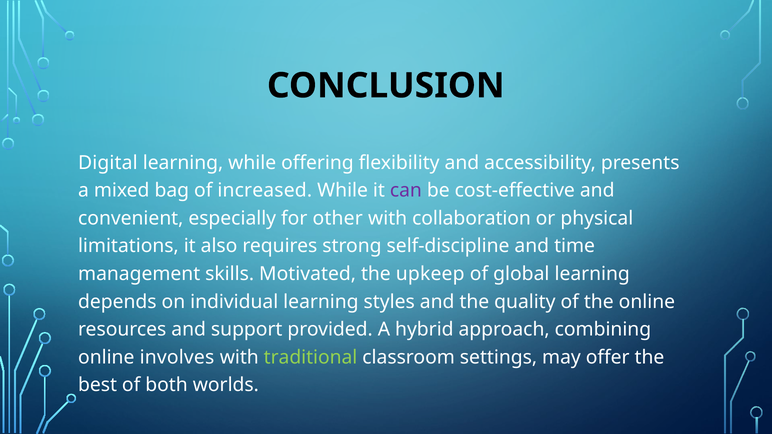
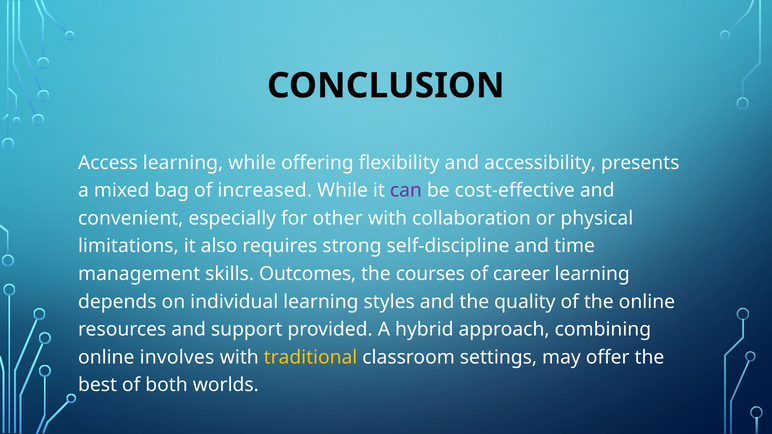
Digital: Digital -> Access (108, 163)
Motivated: Motivated -> Outcomes (308, 274)
upkeep: upkeep -> courses (430, 274)
global: global -> career (521, 274)
traditional colour: light green -> yellow (311, 357)
